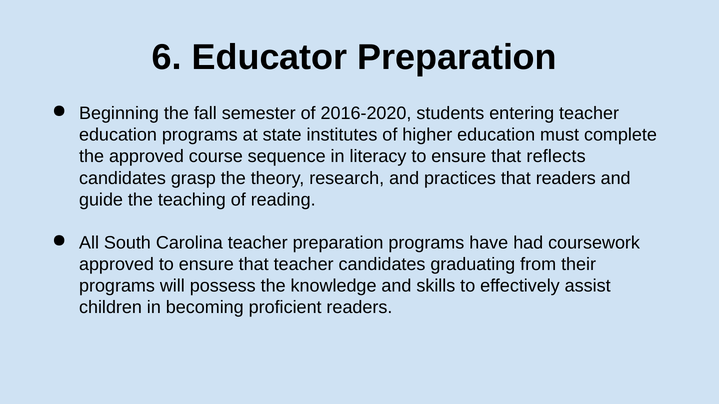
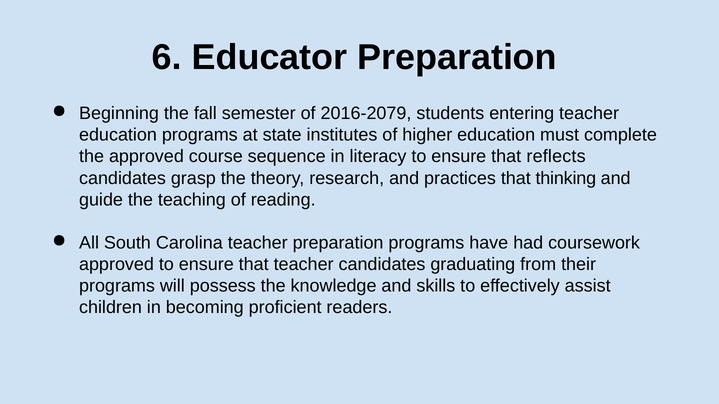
2016-2020: 2016-2020 -> 2016-2079 (366, 114)
that readers: readers -> thinking (566, 178)
